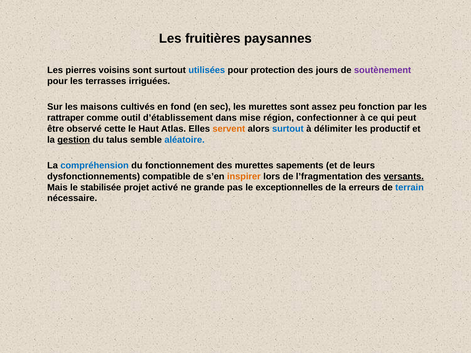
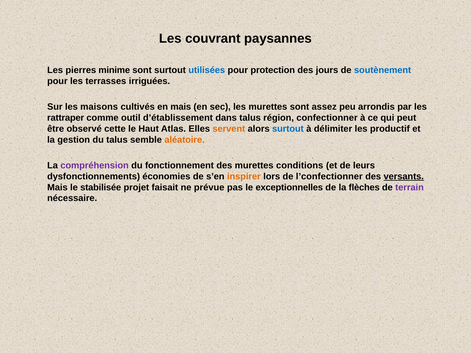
fruitières: fruitières -> couvrant (213, 38)
voisins: voisins -> minime (114, 70)
soutènement colour: purple -> blue (383, 70)
en fond: fond -> mais (181, 107)
fonction: fonction -> arrondis (376, 107)
dans mise: mise -> talus (250, 118)
gestion underline: present -> none (74, 140)
aléatoire colour: blue -> orange (185, 140)
compréhension colour: blue -> purple (95, 165)
sapements: sapements -> conditions (300, 165)
compatible: compatible -> économies (166, 176)
l’fragmentation: l’fragmentation -> l’confectionner (329, 176)
activé: activé -> faisait (165, 187)
grande: grande -> prévue (209, 187)
erreurs: erreurs -> flèches (364, 187)
terrain colour: blue -> purple (410, 187)
